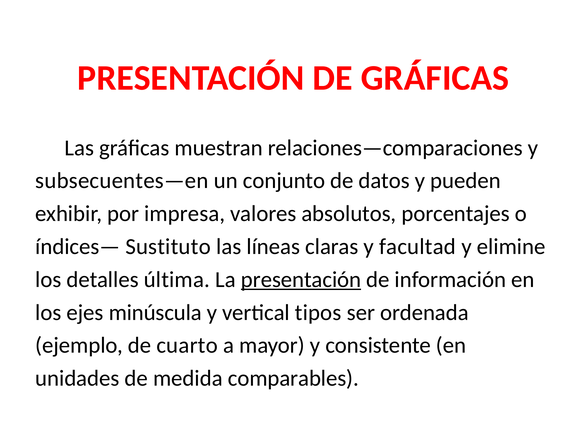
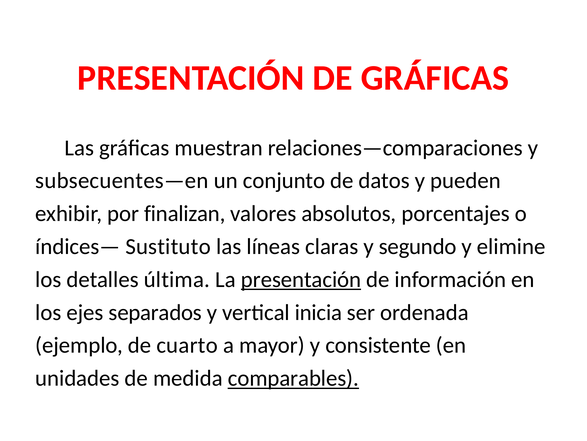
impresa: impresa -> finalizan (185, 213)
facultad: facultad -> segundo (418, 246)
minúscula: minúscula -> separados (155, 312)
tipos: tipos -> inicia (318, 312)
comparables underline: none -> present (293, 378)
